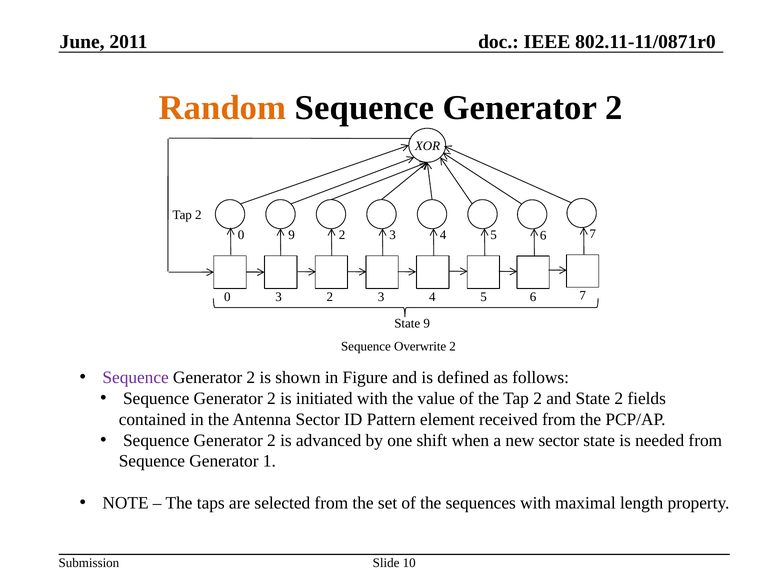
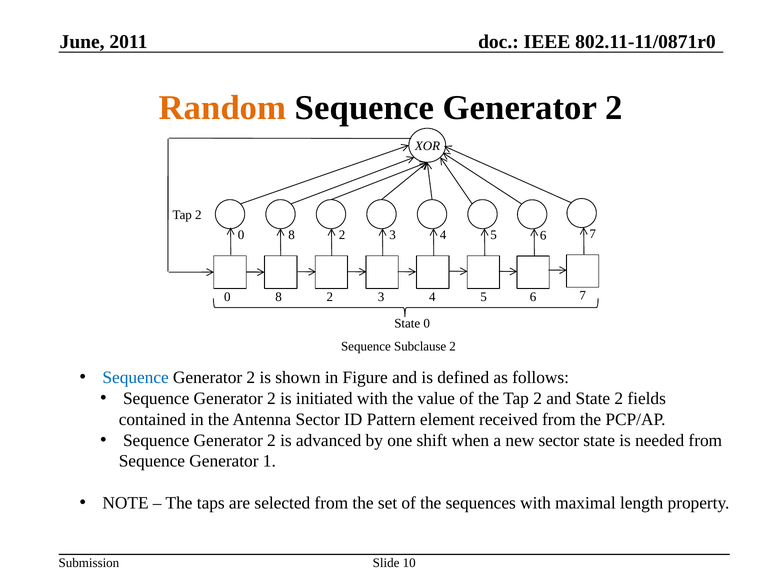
9: 9 -> 8 (292, 235)
3: 3 -> 8 (279, 297)
State 9: 9 -> 0 (427, 323)
Overwrite: Overwrite -> Subclause (420, 346)
Sequence colour: purple -> blue (136, 377)
